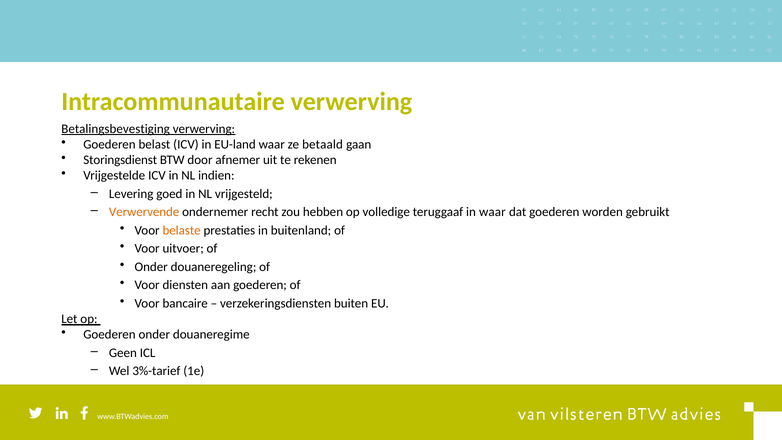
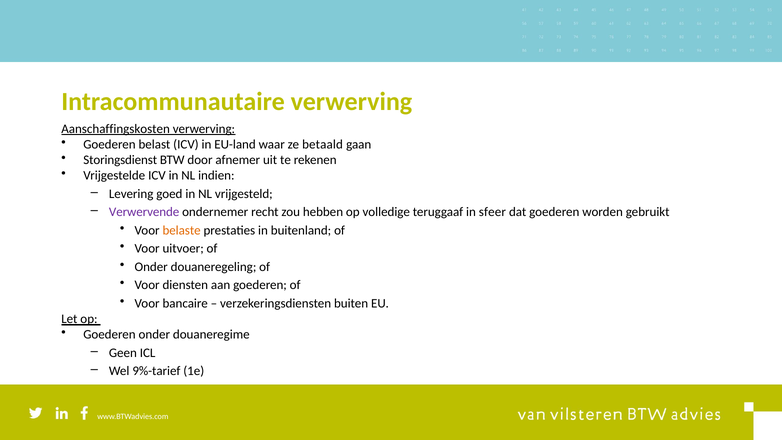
Betalingsbevestiging: Betalingsbevestiging -> Aanschaffingskosten (116, 129)
Verwervende colour: orange -> purple (144, 212)
in waar: waar -> sfeer (492, 212)
3%-tarief: 3%-tarief -> 9%-tarief (156, 371)
